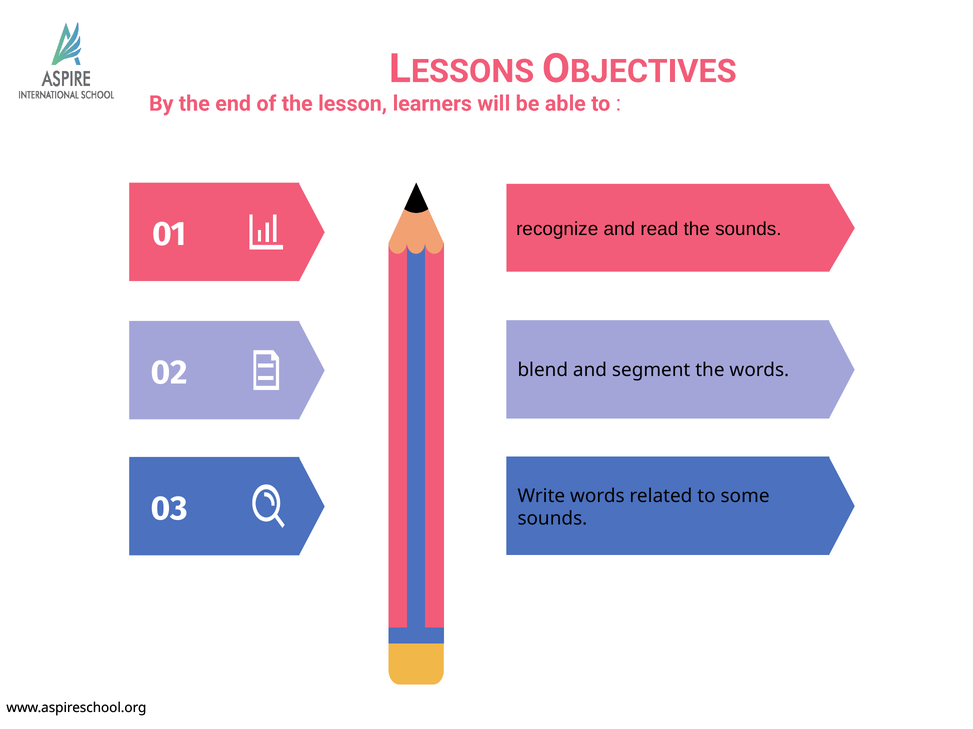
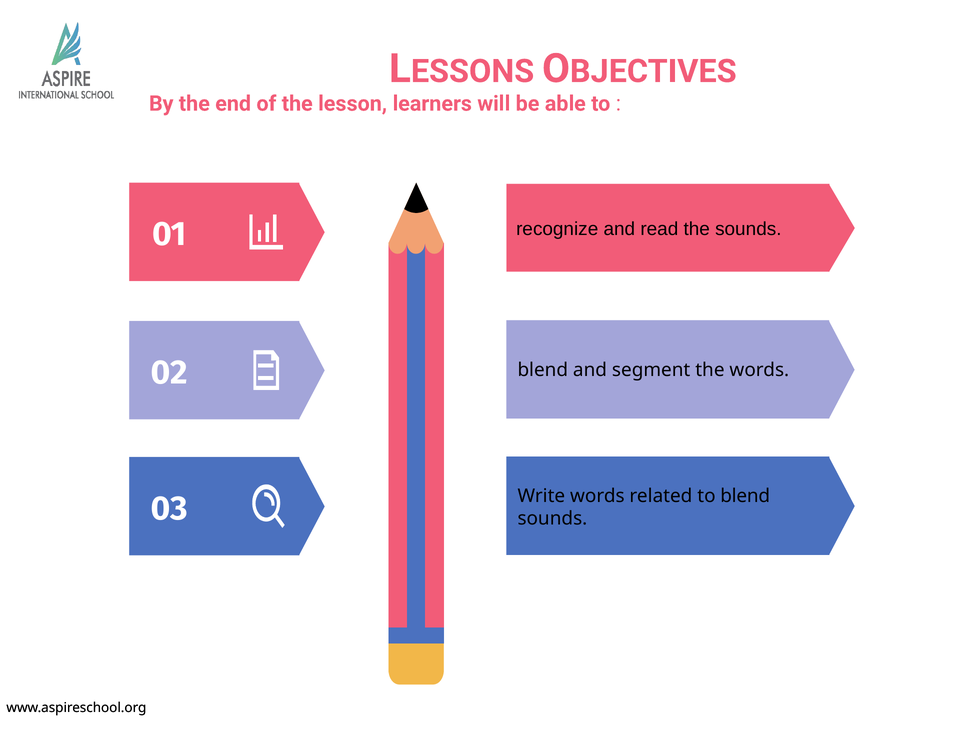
to some: some -> blend (745, 497)
